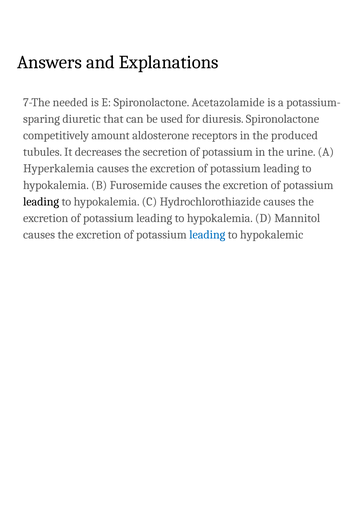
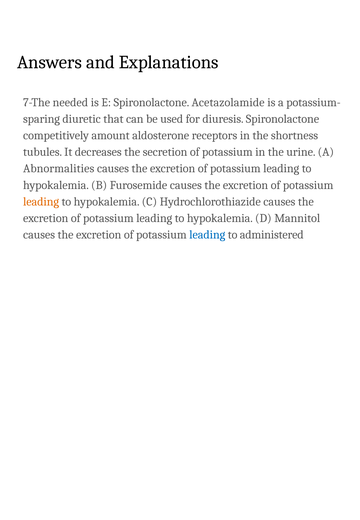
produced: produced -> shortness (295, 135)
Hyperkalemia: Hyperkalemia -> Abnormalities (59, 168)
leading colour: black -> orange (41, 202)
hypokalemic: hypokalemic -> administered (272, 235)
